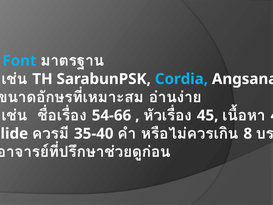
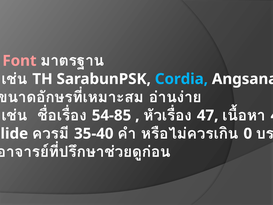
Font colour: light blue -> pink (19, 61)
54-66: 54-66 -> 54-85 (111, 115)
45: 45 -> 47 (208, 115)
8: 8 -> 0 (248, 133)
